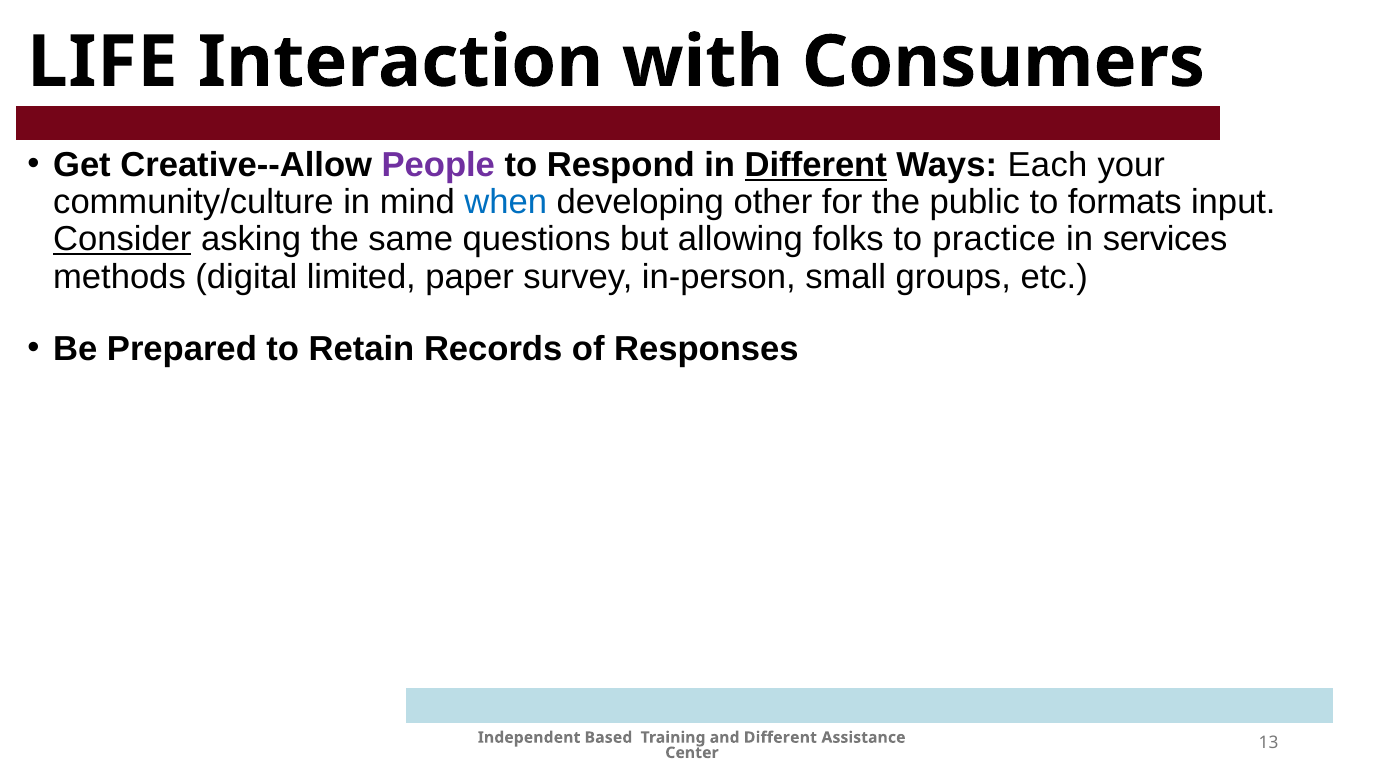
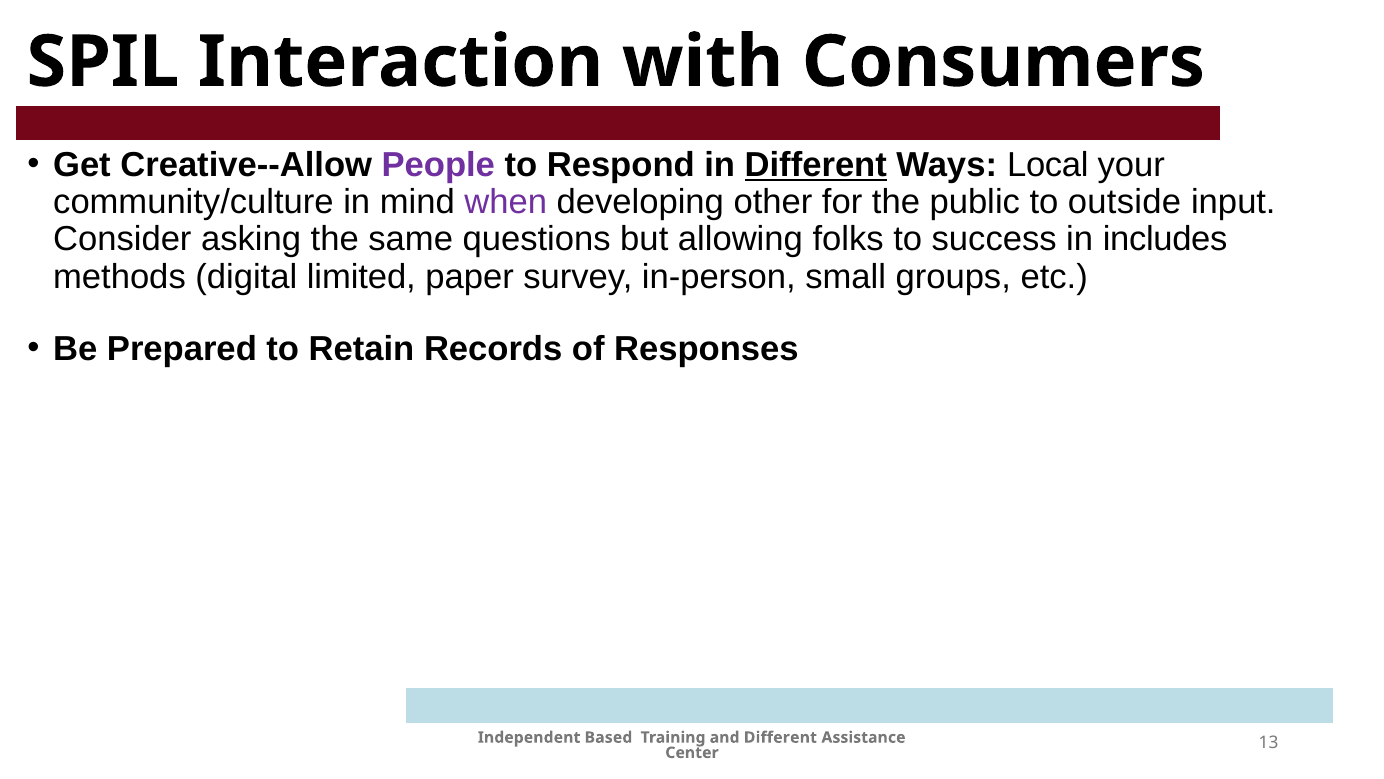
LIFE: LIFE -> SPIL (103, 62)
Each: Each -> Local (1048, 165)
when colour: blue -> purple (506, 202)
formats: formats -> outside (1125, 202)
Consider underline: present -> none (122, 239)
practice: practice -> success (994, 239)
services: services -> includes (1165, 239)
